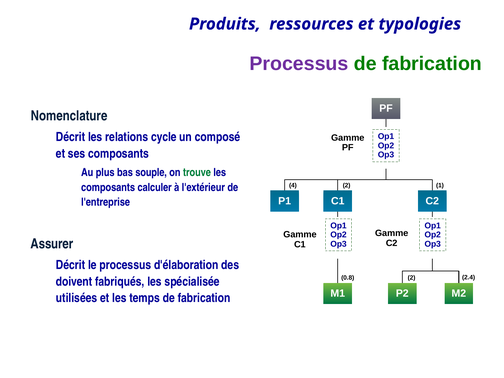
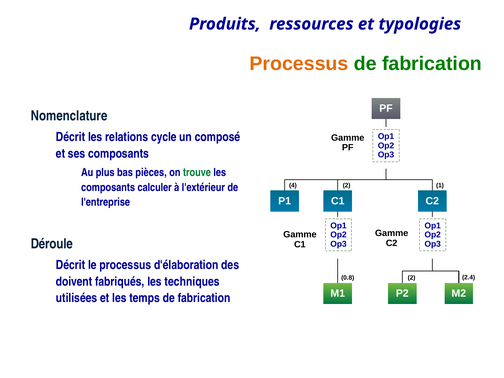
Processus colour: purple -> orange (299, 64)
souple: souple -> pièces (151, 173)
Assurer: Assurer -> Déroule (52, 244)
spécialisée: spécialisée -> techniques (192, 282)
